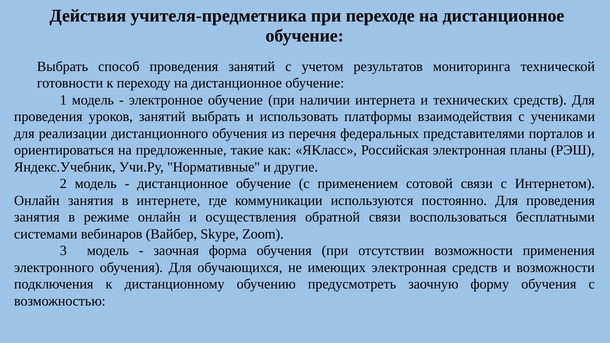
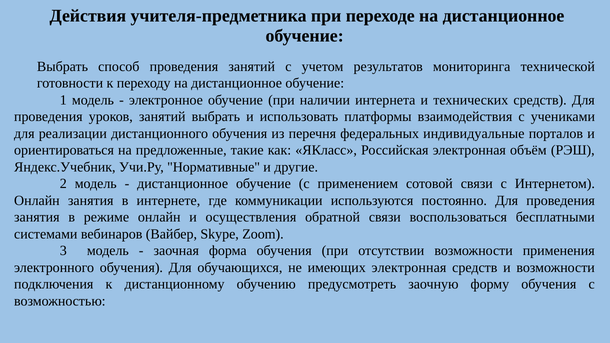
представителями: представителями -> индивидуальные (474, 134)
планы: планы -> объём (528, 150)
